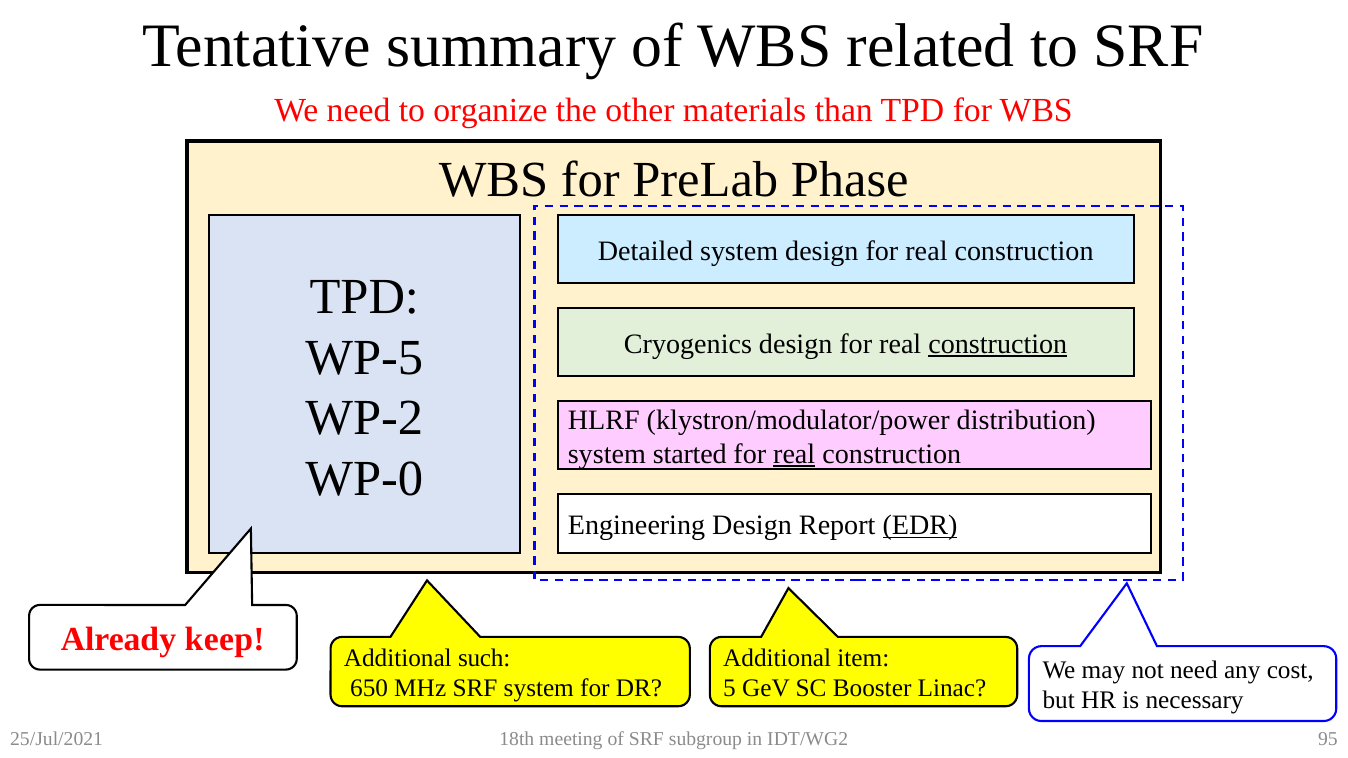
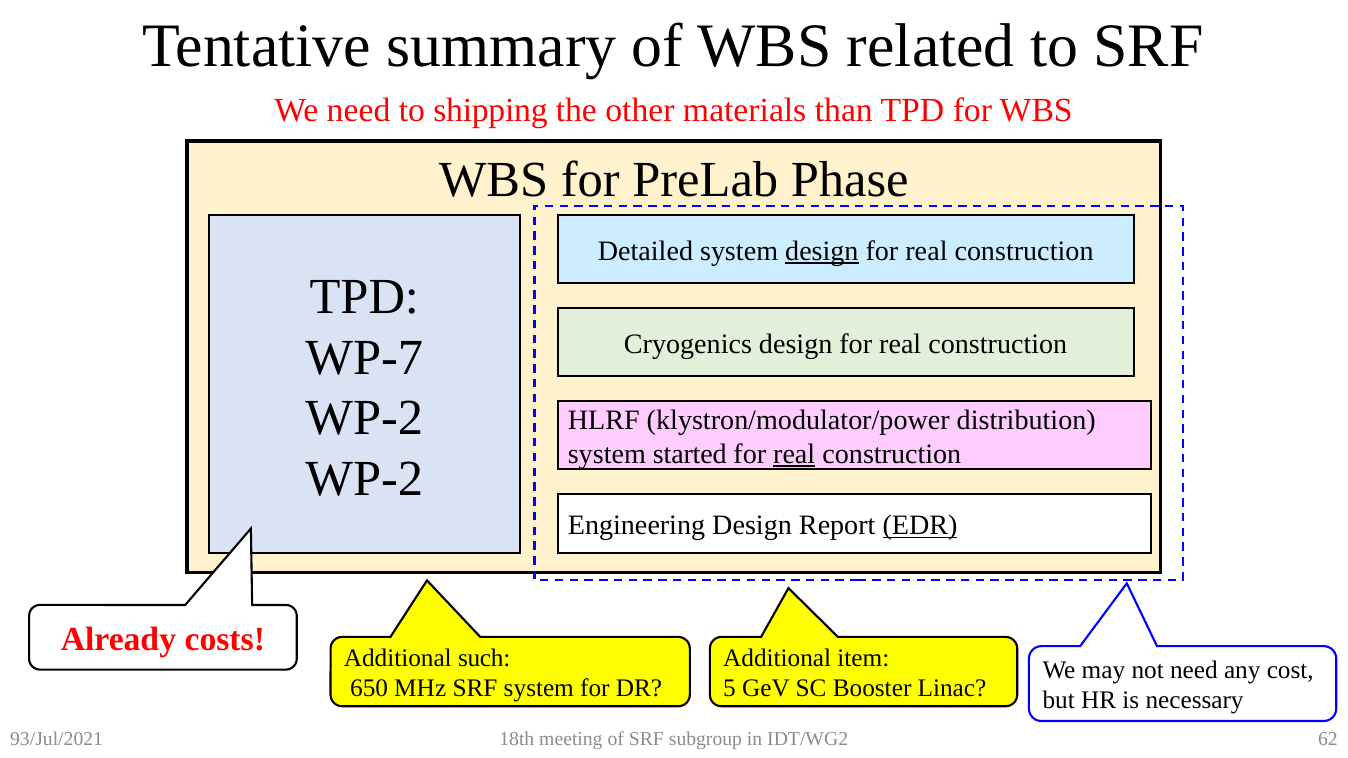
organize: organize -> shipping (490, 110)
design underline: none -> present (822, 251)
construction underline: present -> none (998, 344)
WP-5: WP-5 -> WP-7 (364, 357)
WP-0: WP-0 -> WP-2 (364, 479)
keep: keep -> costs (225, 640)
25/Jul/2021: 25/Jul/2021 -> 93/Jul/2021 (57, 739)
95: 95 -> 62 (1328, 739)
